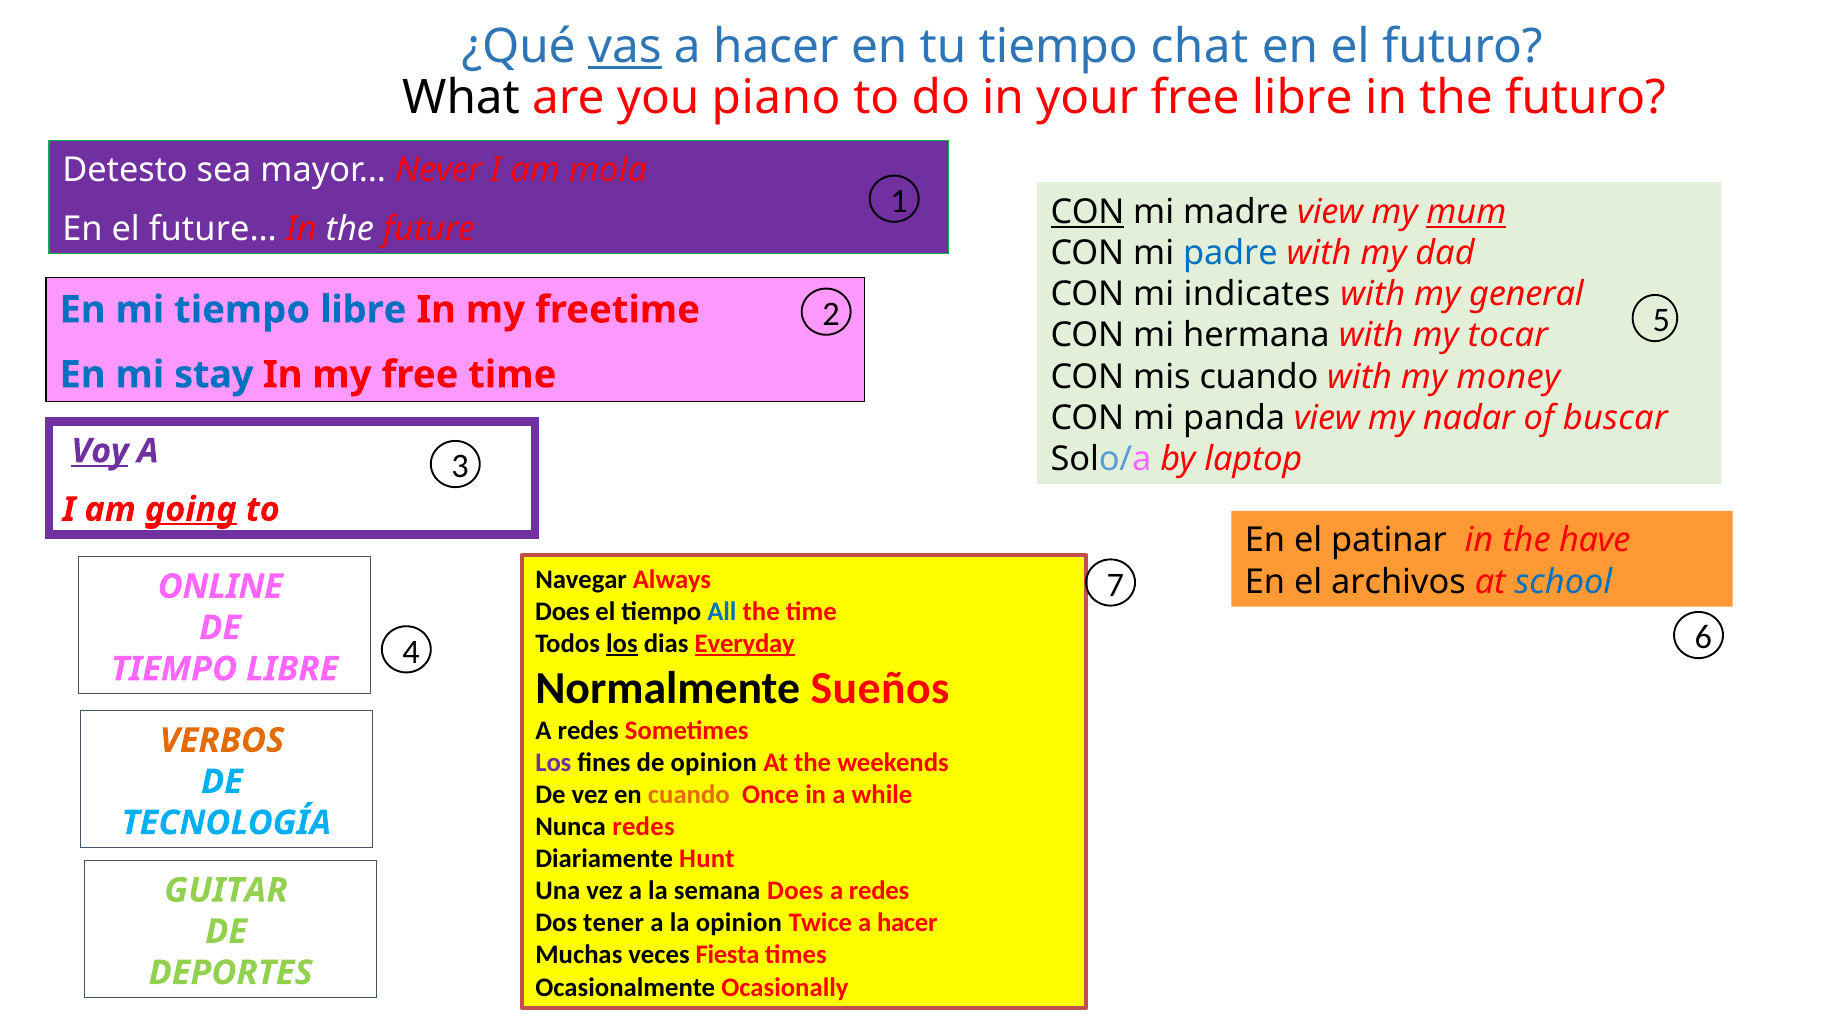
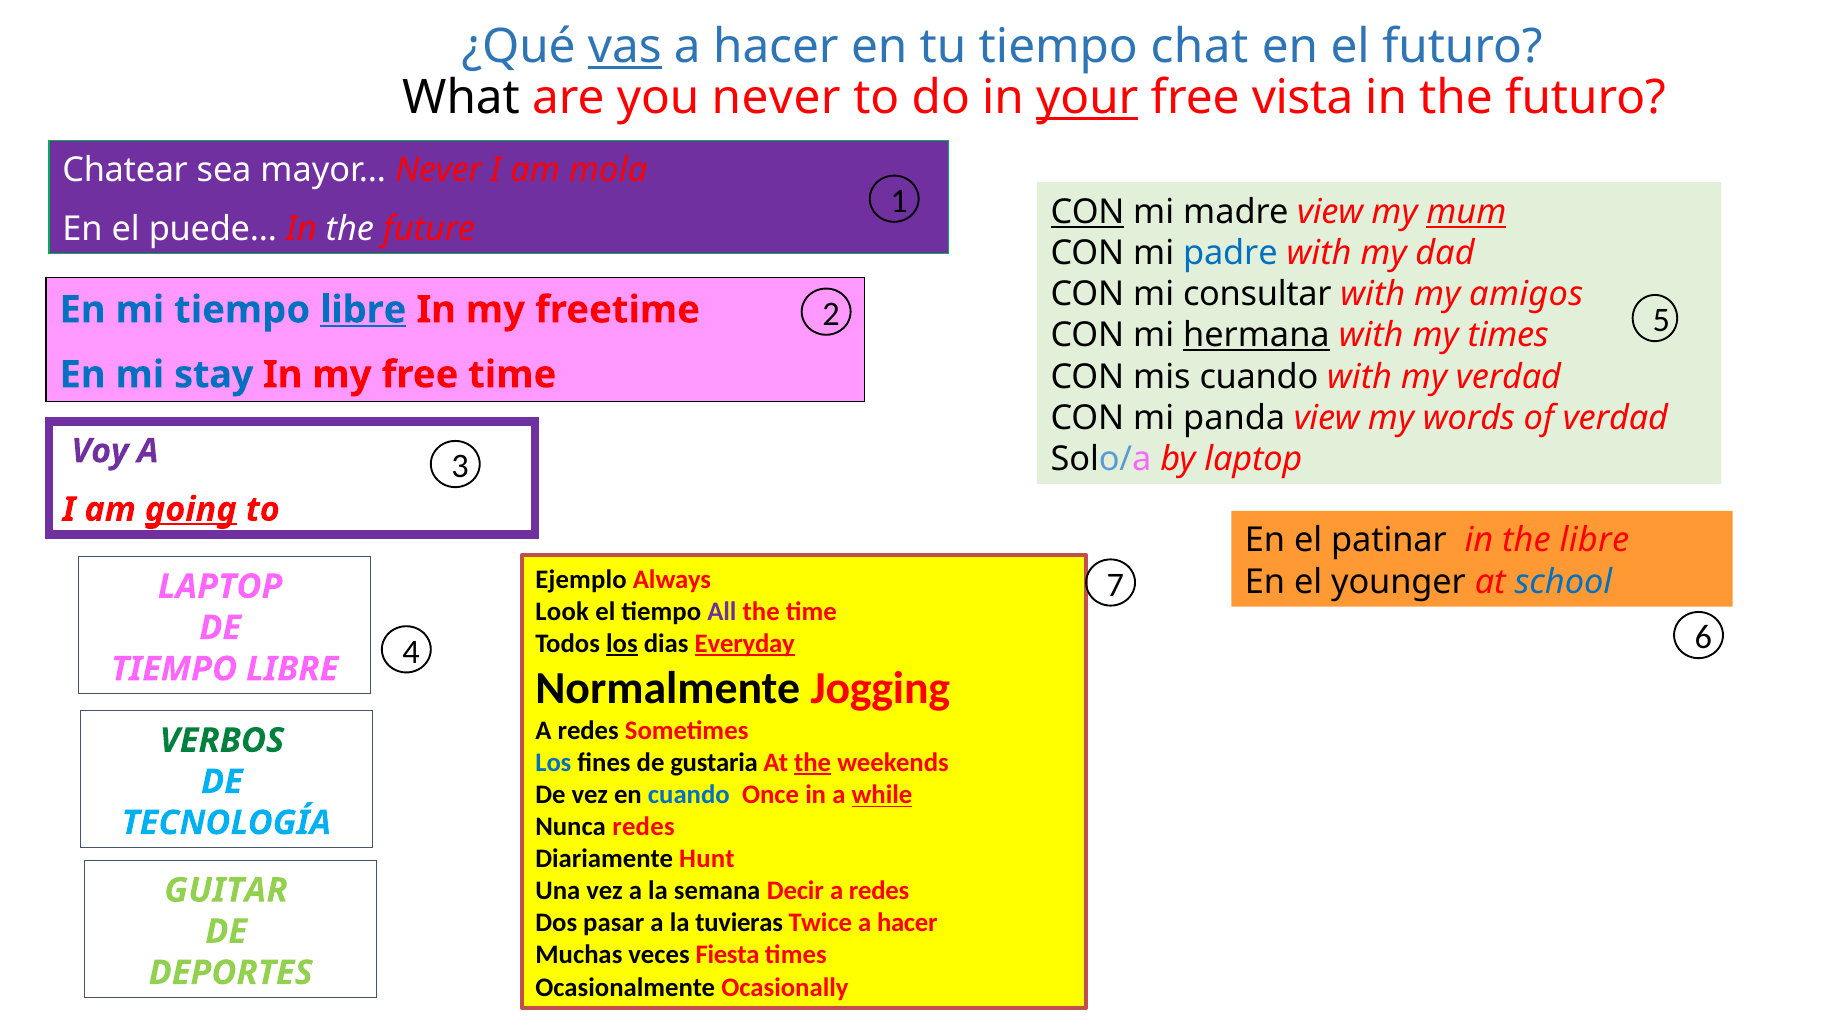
you piano: piano -> never (776, 98)
your underline: none -> present (1087, 98)
free libre: libre -> vista (1303, 98)
Detesto: Detesto -> Chatear (125, 170)
future…: future… -> puede… (213, 229)
indicates: indicates -> consultar (1257, 295)
general: general -> amigos (1526, 295)
libre underline: none -> present (363, 310)
hermana underline: none -> present (1256, 336)
my tocar: tocar -> times (1508, 336)
my money: money -> verdad (1509, 377)
nadar: nadar -> words (1469, 418)
of buscar: buscar -> verdad (1615, 418)
Voy underline: present -> none (100, 451)
the have: have -> libre (1594, 541)
Navegar: Navegar -> Ejemplo (581, 580)
archivos: archivos -> younger (1398, 582)
ONLINE: ONLINE -> LAPTOP (220, 587)
Does: Does -> Look (562, 612)
All colour: blue -> purple (722, 612)
Sueños: Sueños -> Jogging (880, 689)
VERBOS colour: orange -> green (222, 741)
Los colour: purple -> blue (553, 763)
de opinion: opinion -> gustaria (714, 763)
the underline: none -> present (813, 763)
cuando colour: orange -> blue (689, 795)
while underline: none -> present (882, 795)
semana Does: Does -> Decir (795, 891)
tener: tener -> pasar (614, 924)
la opinion: opinion -> tuvieras (739, 924)
